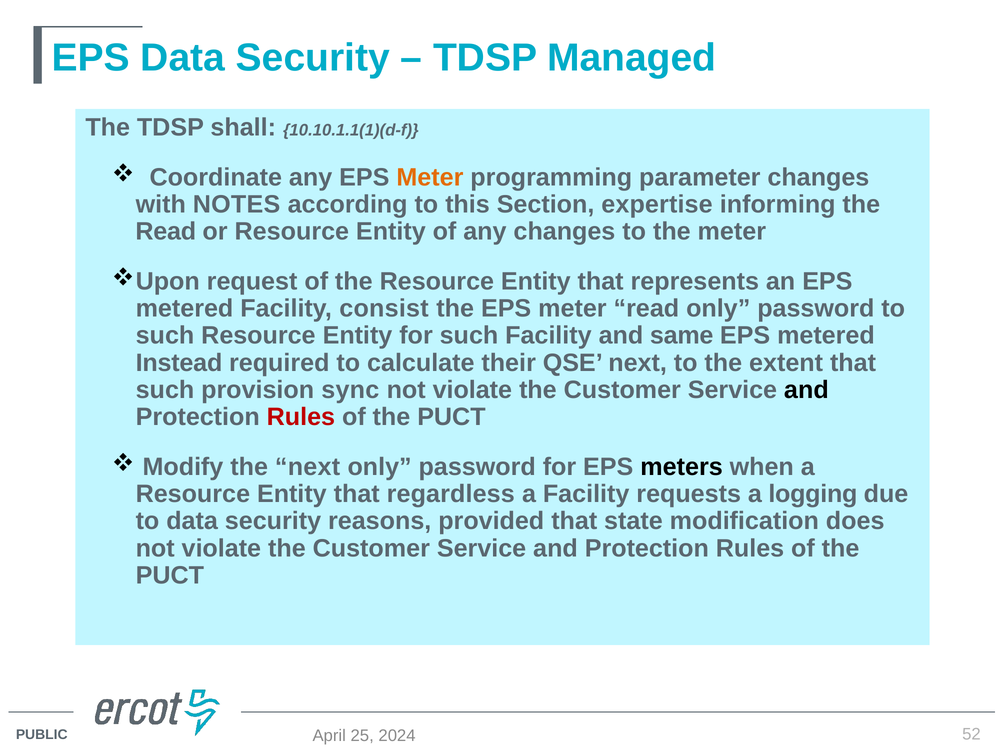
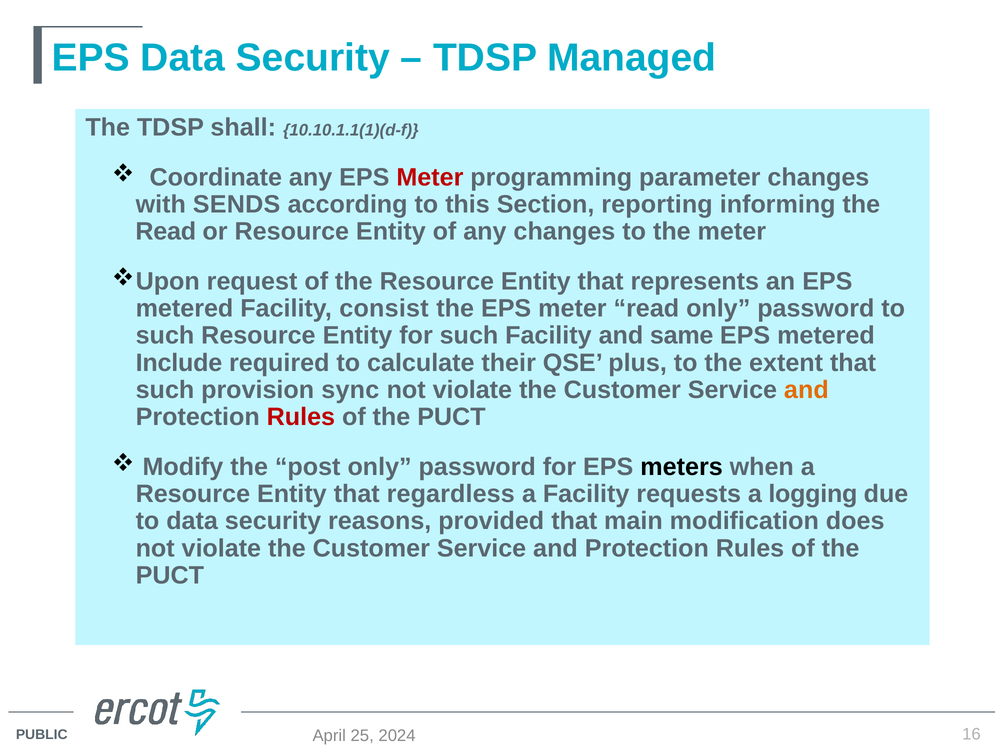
Meter colour: orange -> red (430, 177)
NOTES: NOTES -> SENDS (237, 204)
expertise: expertise -> reporting (657, 204)
Instead: Instead -> Include (179, 363)
QSE next: next -> plus (638, 363)
and colour: black -> orange (806, 390)
the next: next -> post (308, 467)
state: state -> main (633, 521)
52: 52 -> 16 (971, 734)
